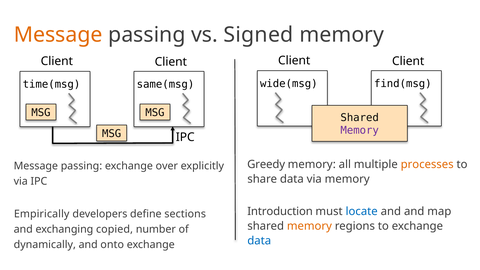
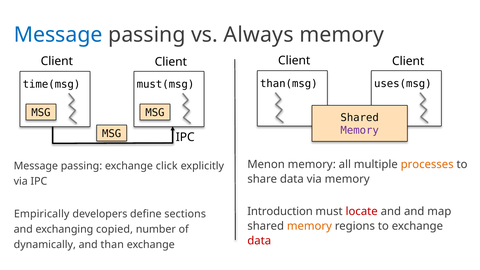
Message colour: orange -> blue (58, 35)
Signed: Signed -> Always (259, 35)
wide(msg: wide(msg -> than(msg (289, 84)
find(msg: find(msg -> uses(msg (403, 84)
same(msg: same(msg -> must(msg (165, 84)
Greedy: Greedy -> Menon (266, 164)
over: over -> click (167, 166)
locate colour: blue -> red (362, 211)
data colour: blue -> red (259, 241)
onto: onto -> than (112, 245)
